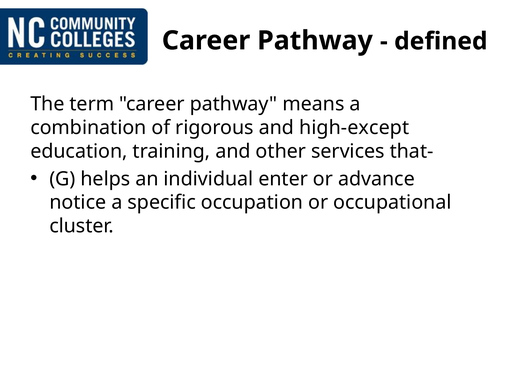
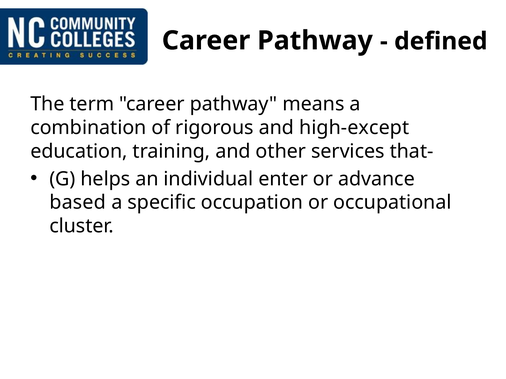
notice: notice -> based (78, 203)
